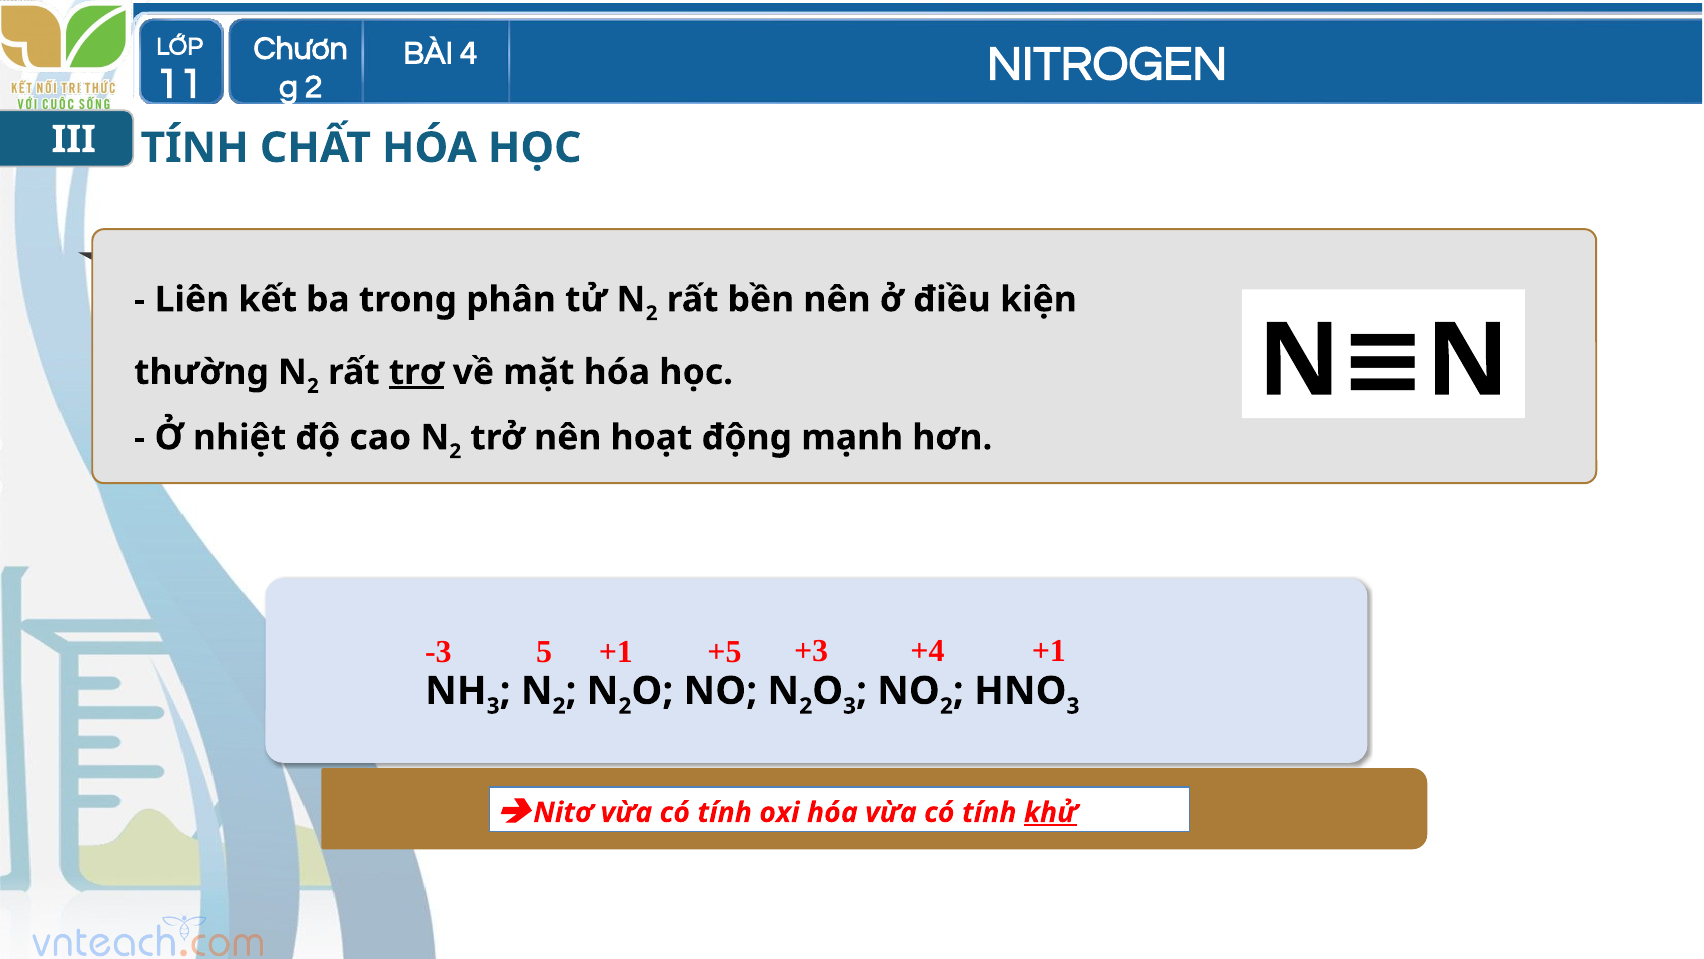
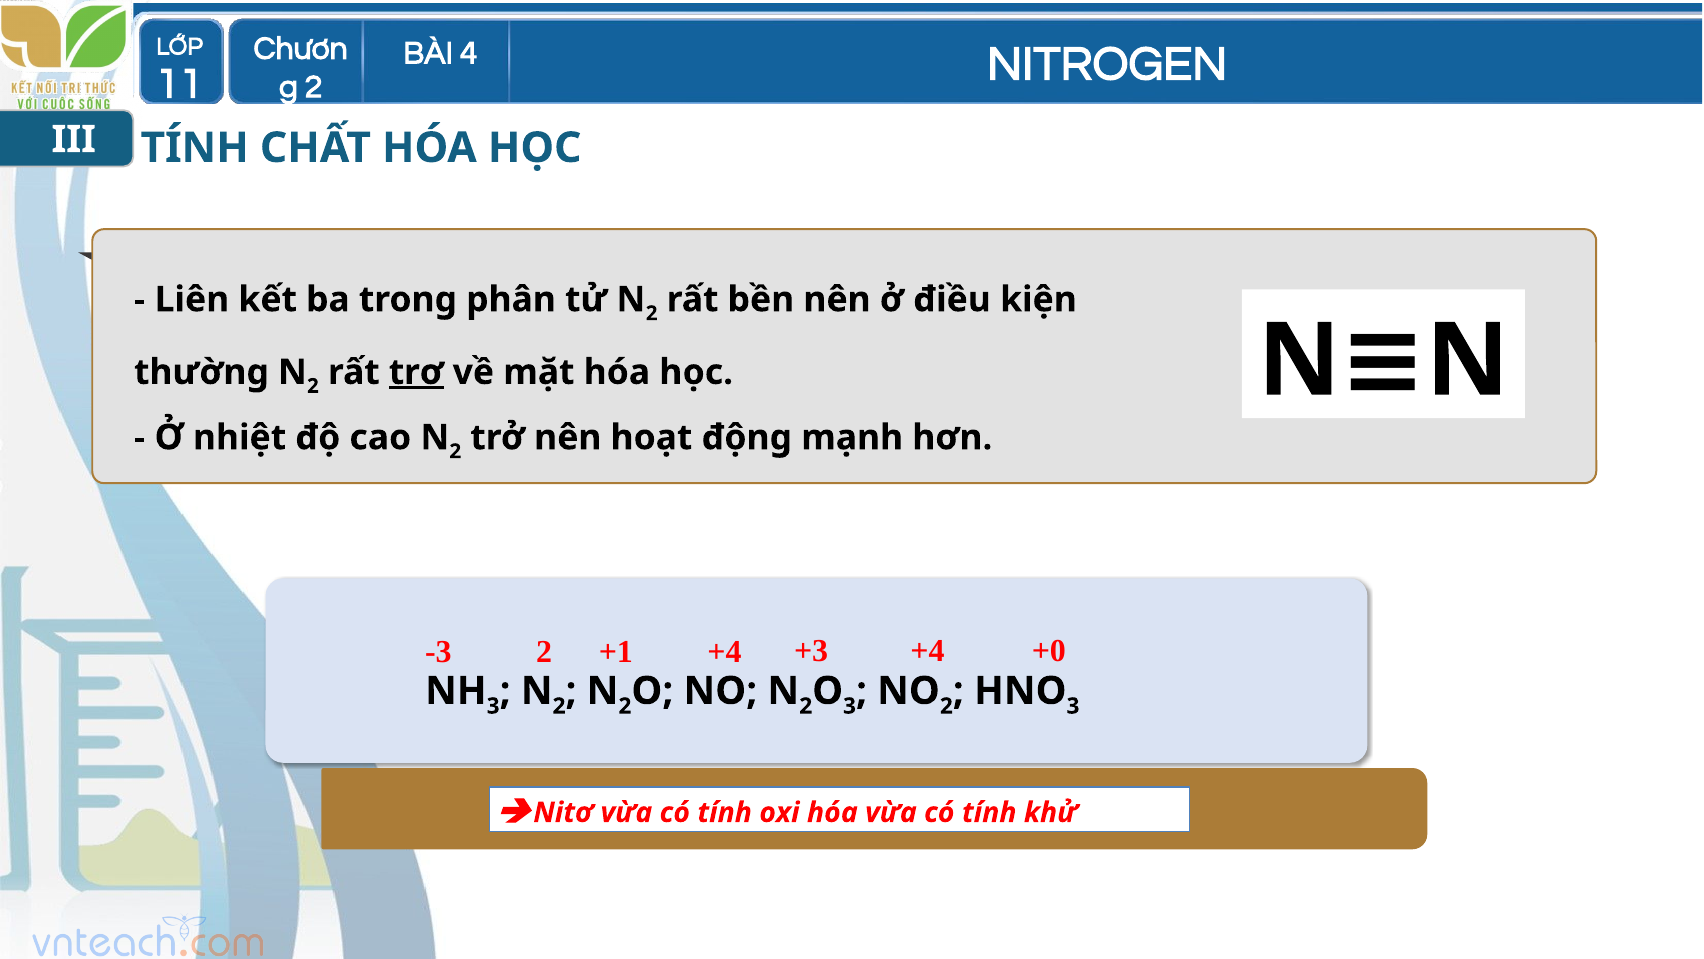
-3 5: 5 -> 2 (544, 652)
+1 +5: +5 -> +4 (725, 652)
+4 +1: +1 -> +0 (1049, 651)
khử underline: present -> none (1051, 812)
